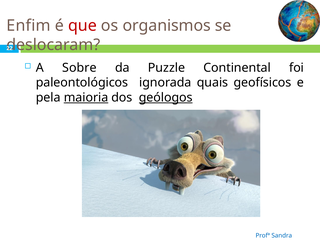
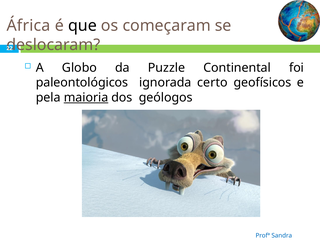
Enfim: Enfim -> África (28, 26)
que colour: red -> black (82, 26)
organismos: organismos -> começaram (167, 26)
Sobre: Sobre -> Globo (79, 68)
quais: quais -> certo (212, 83)
geólogos underline: present -> none (166, 98)
